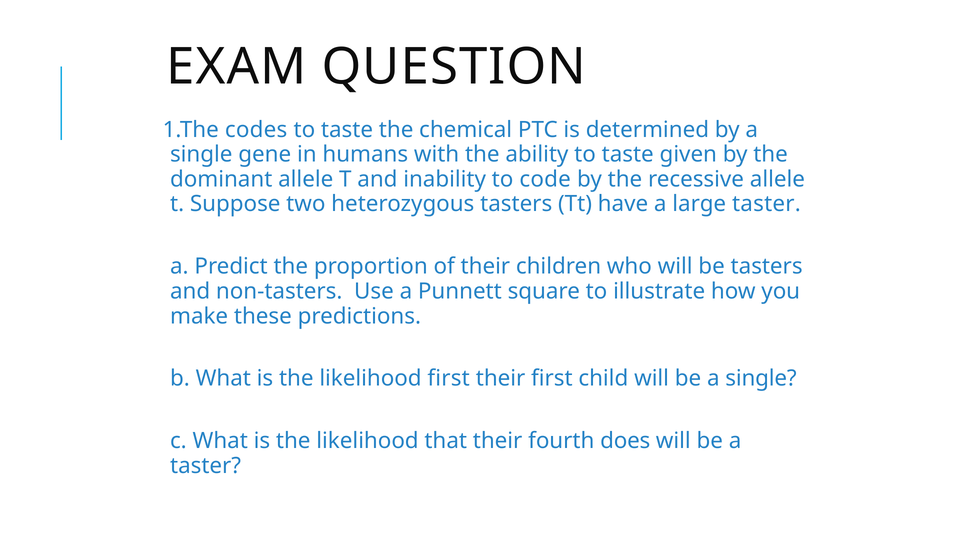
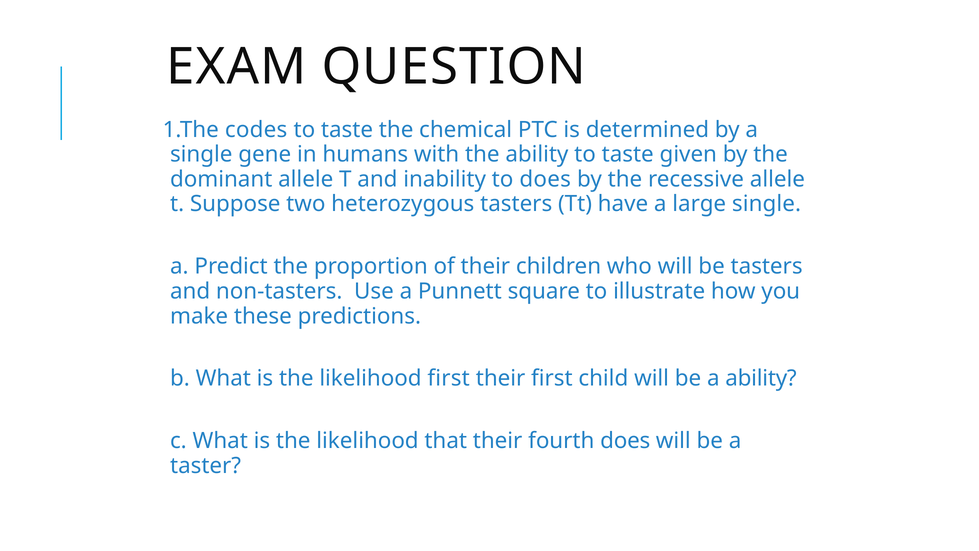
to code: code -> does (545, 179)
large taster: taster -> single (767, 204)
be a single: single -> ability (761, 378)
